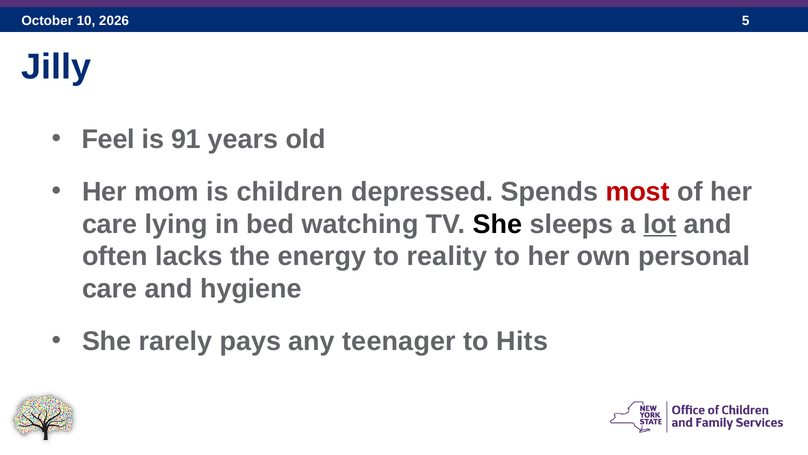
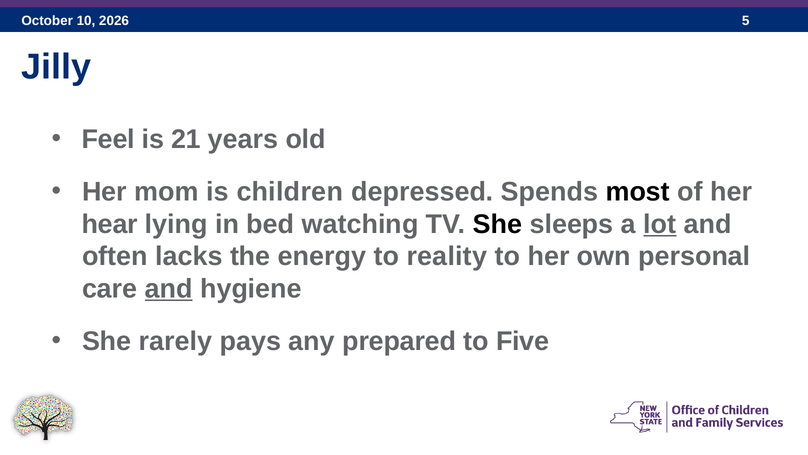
91: 91 -> 21 (186, 139)
most colour: red -> black (638, 192)
care: care -> hear (110, 224)
and underline: none -> present (169, 289)
teenager: teenager -> prepared (399, 341)
Hits: Hits -> Five (523, 341)
